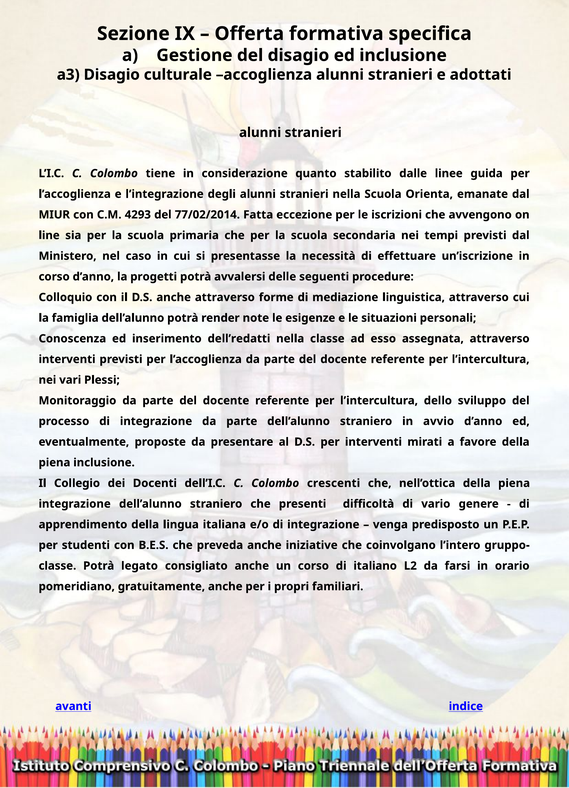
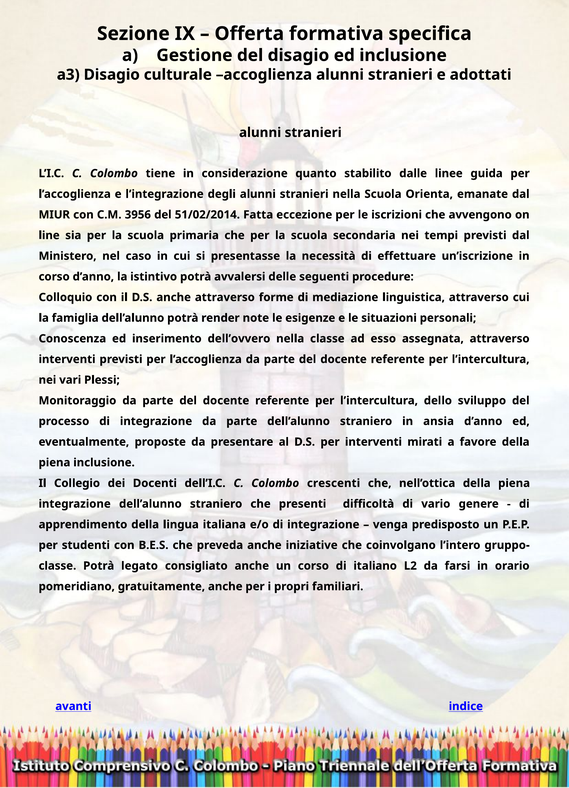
4293: 4293 -> 3956 (138, 215)
77/02/2014: 77/02/2014 -> 51/02/2014 (207, 215)
progetti: progetti -> istintivo (154, 277)
dell’redatti: dell’redatti -> dell’ovvero (239, 338)
avvio: avvio -> ansia (439, 421)
